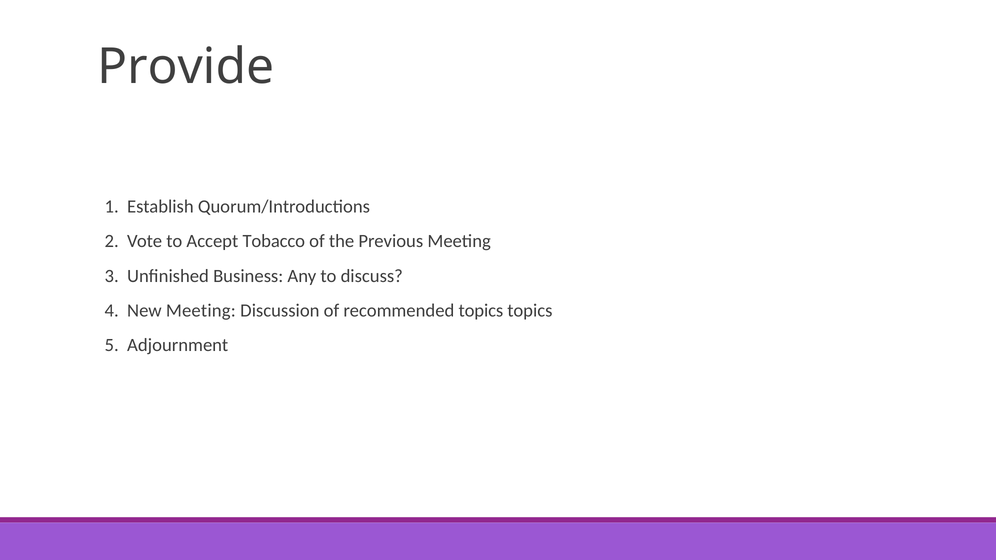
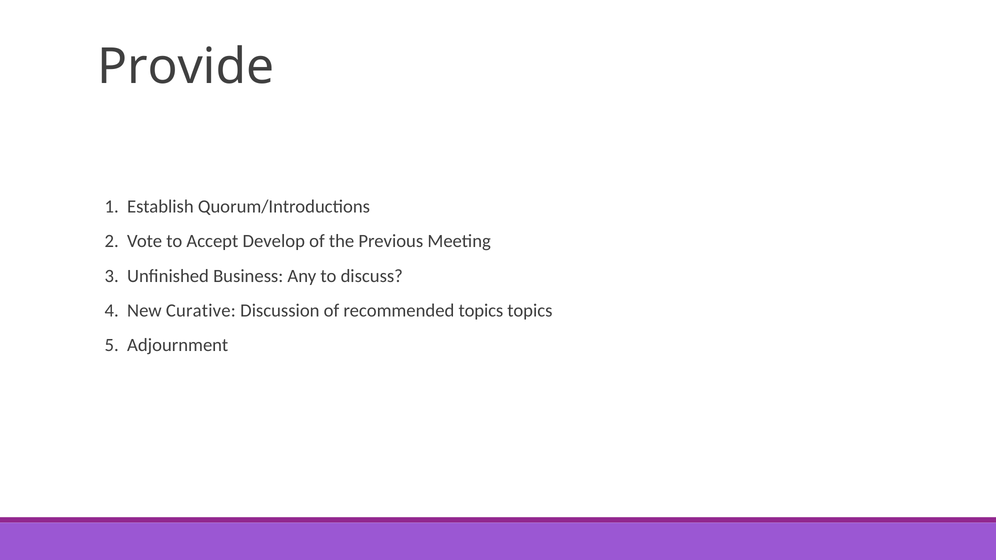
Tobacco: Tobacco -> Develop (274, 241)
New Meeting: Meeting -> Curative (201, 311)
